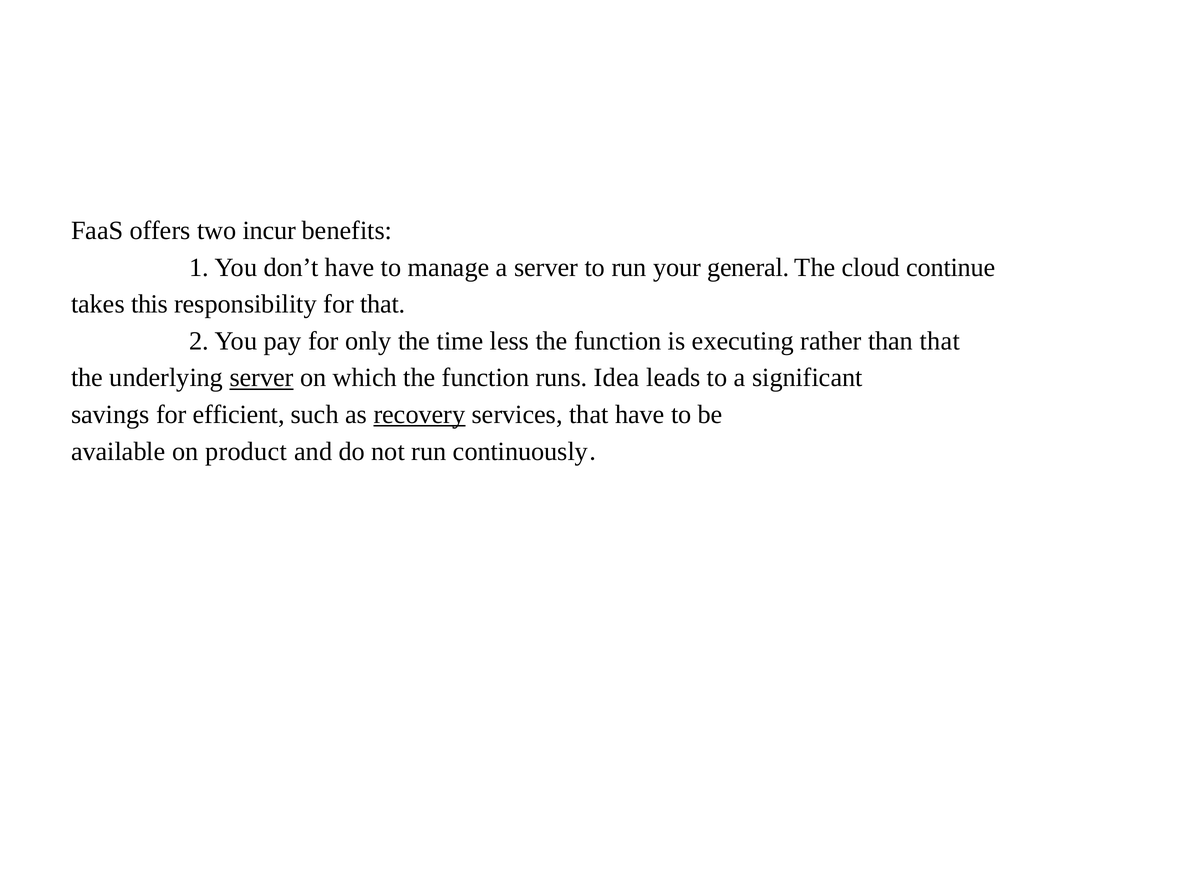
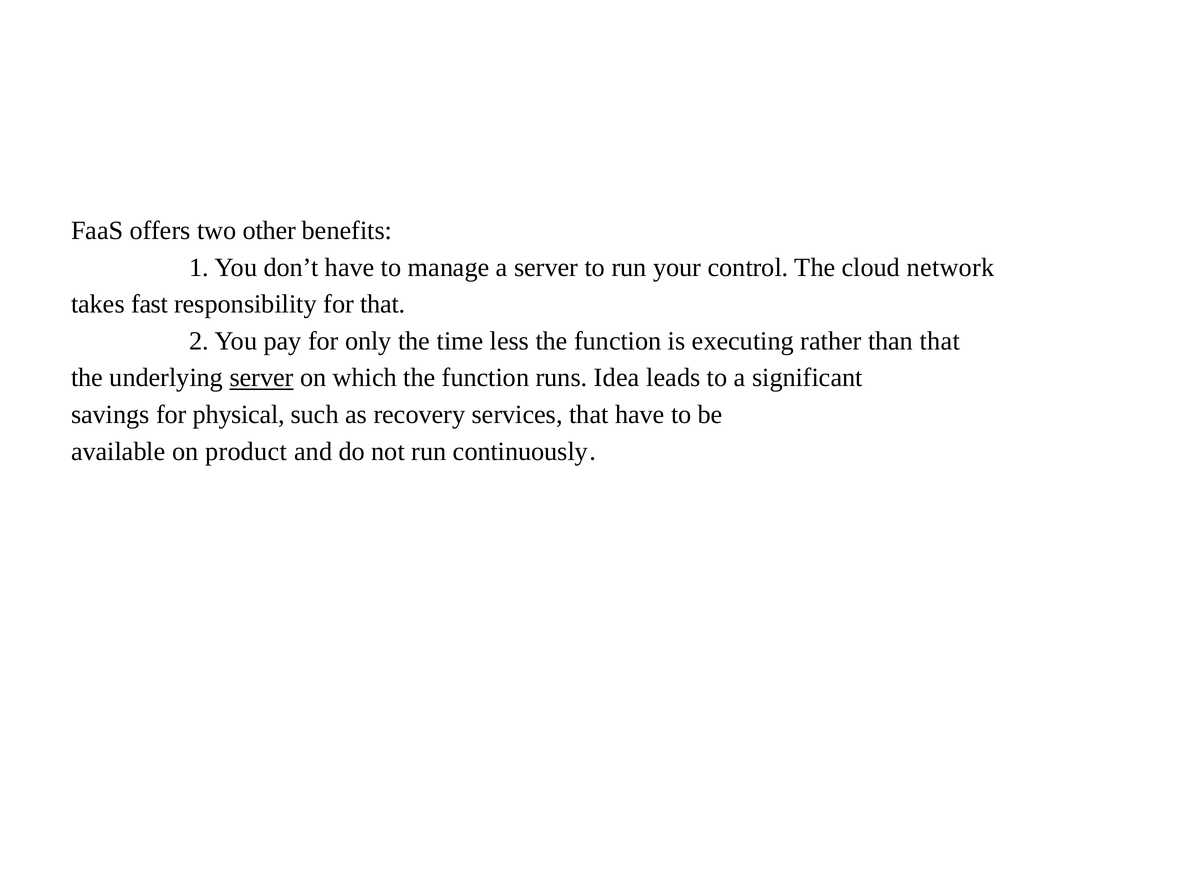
incur: incur -> other (269, 231)
general: general -> control (748, 267)
continue: continue -> network (951, 267)
this: this -> fast (150, 304)
efficient: efficient -> physical (239, 415)
recovery underline: present -> none (419, 415)
